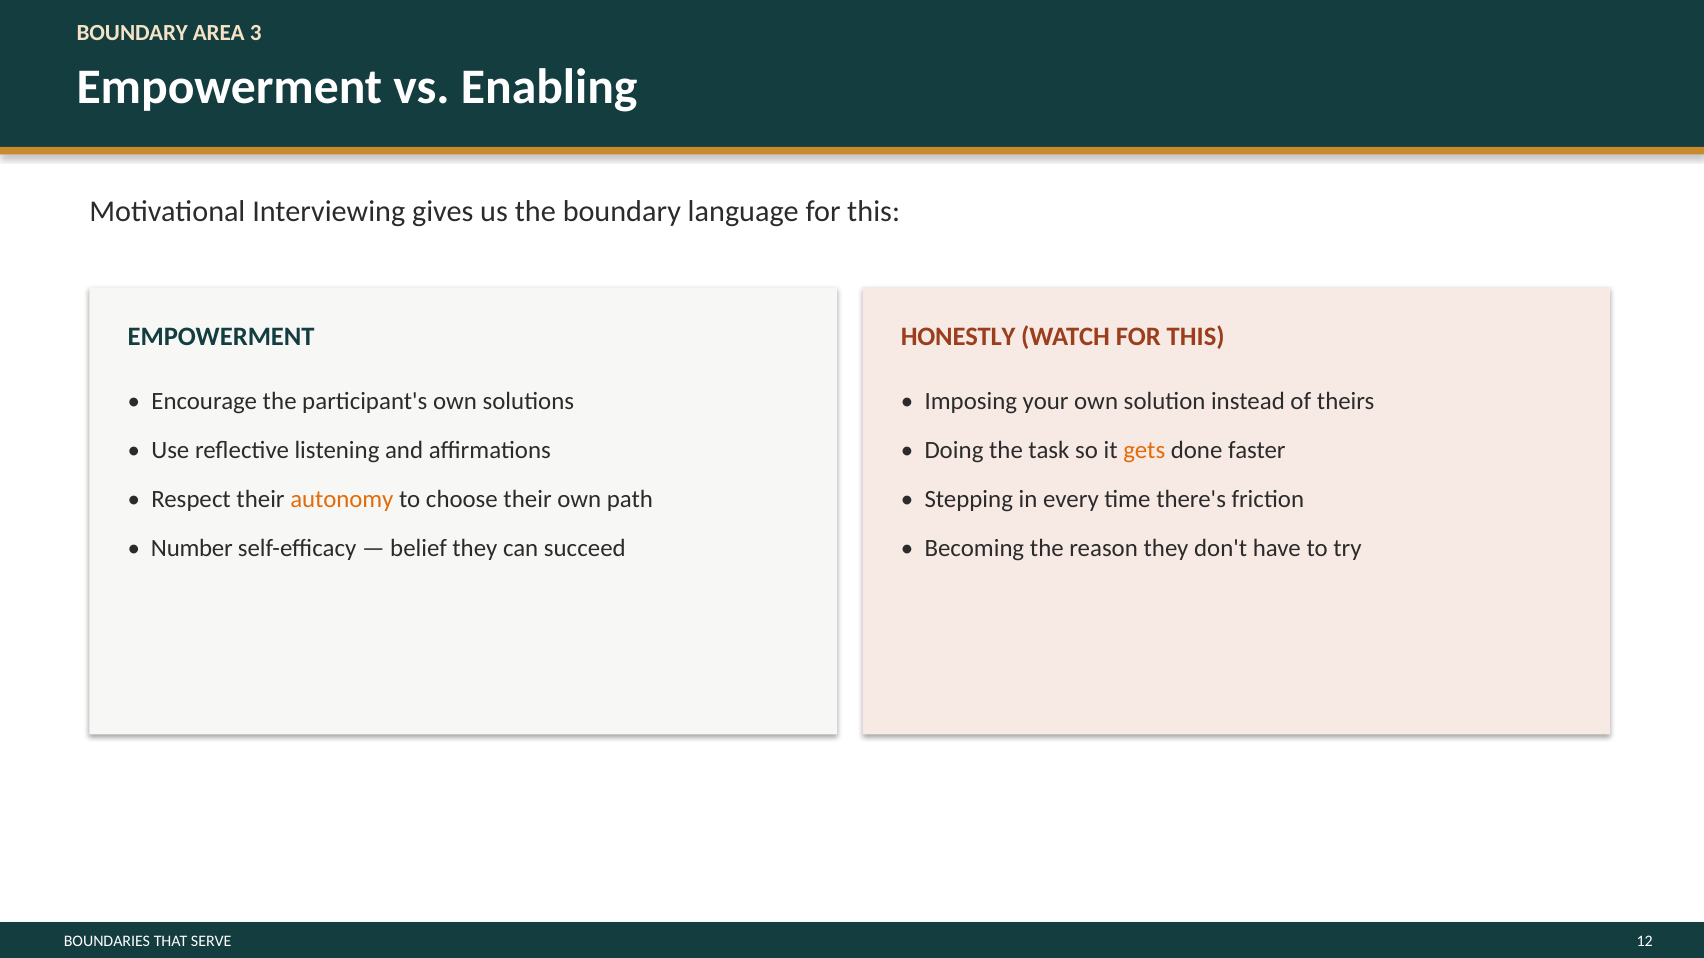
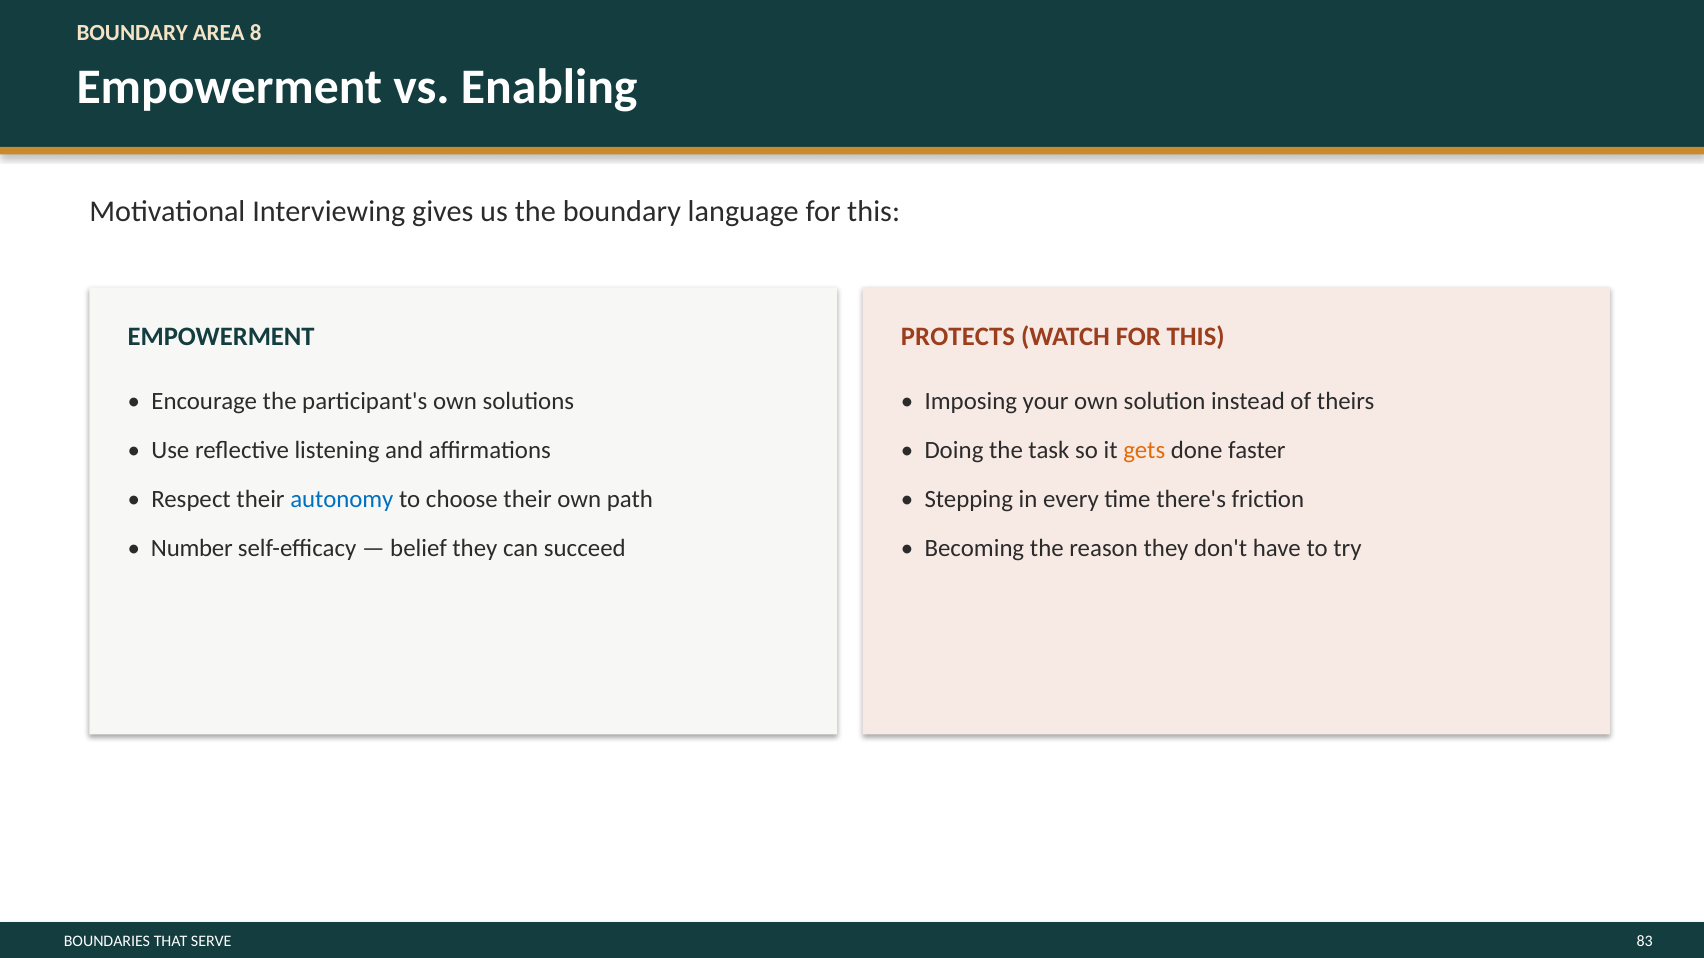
3: 3 -> 8 (256, 33)
HONESTLY: HONESTLY -> PROTECTS (958, 337)
autonomy colour: orange -> blue (342, 500)
12: 12 -> 83 (1645, 942)
